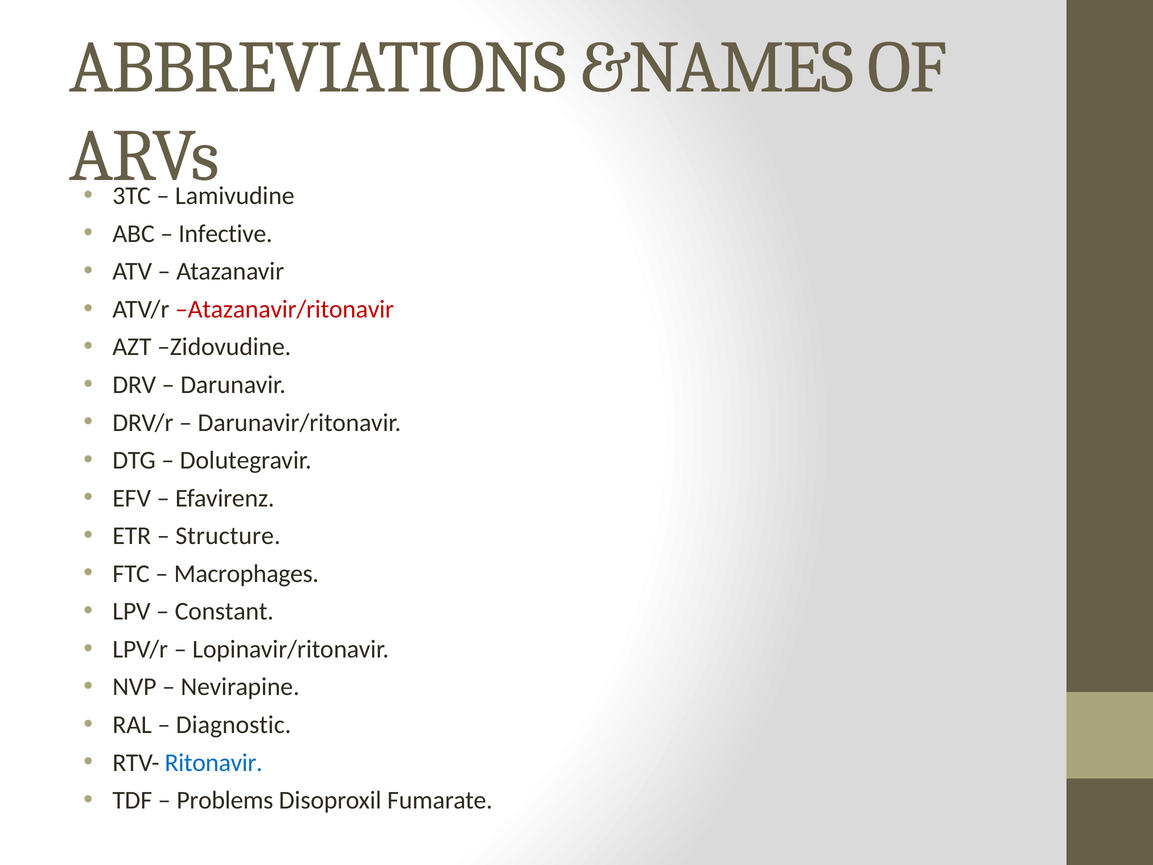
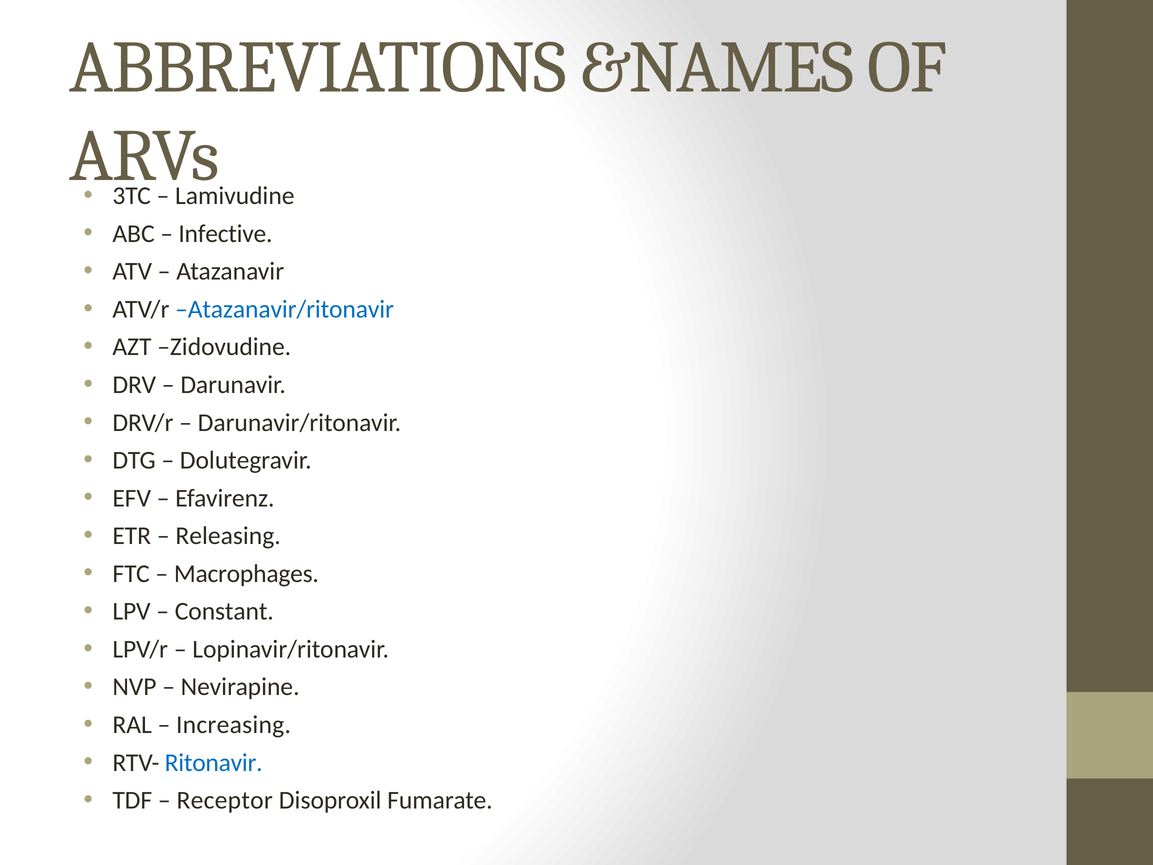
Atazanavir/ritonavir colour: red -> blue (285, 309)
Structure: Structure -> Releasing (228, 536)
Diagnostic: Diagnostic -> Increasing (234, 725)
Problems: Problems -> Receptor (225, 800)
